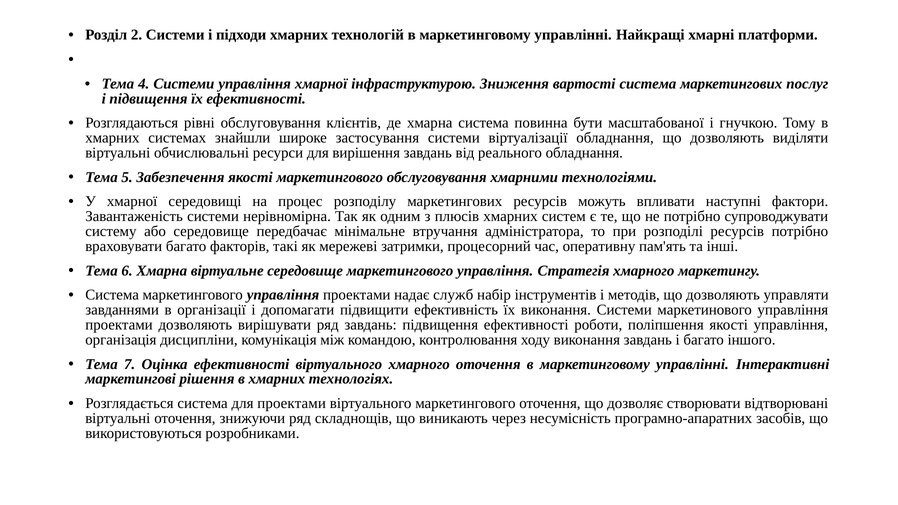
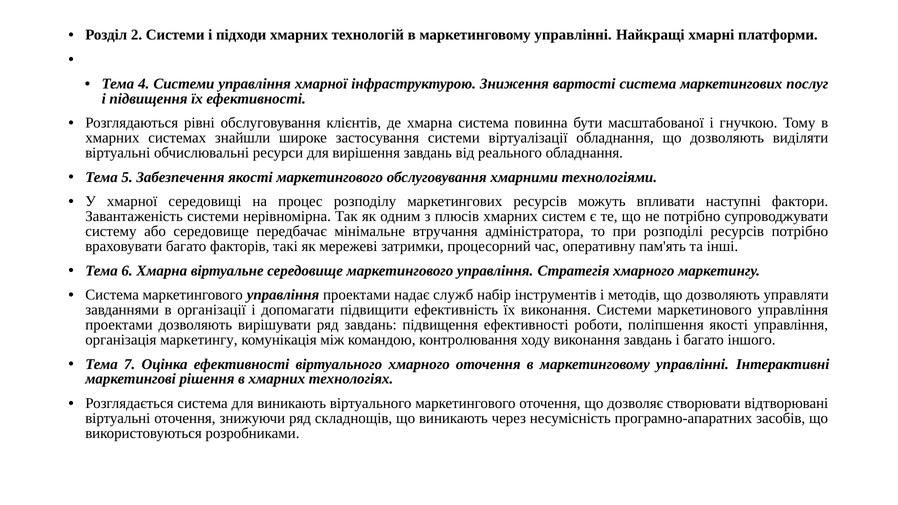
організація дисципліни: дисципліни -> маркетингу (199, 340)
для проектами: проектами -> виникають (292, 403)
